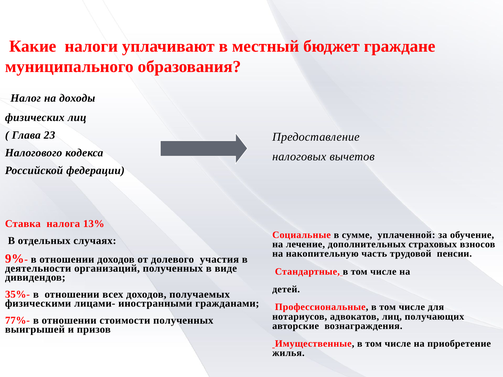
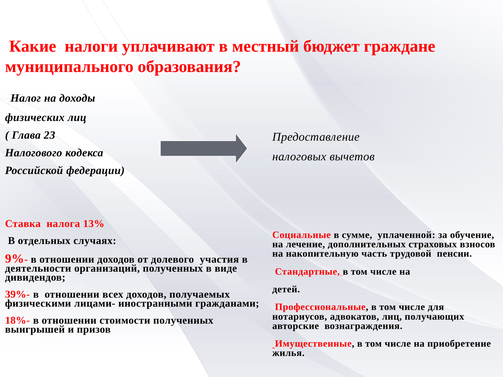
35%-: 35%- -> 39%- (18, 295)
77%-: 77%- -> 18%- (18, 321)
